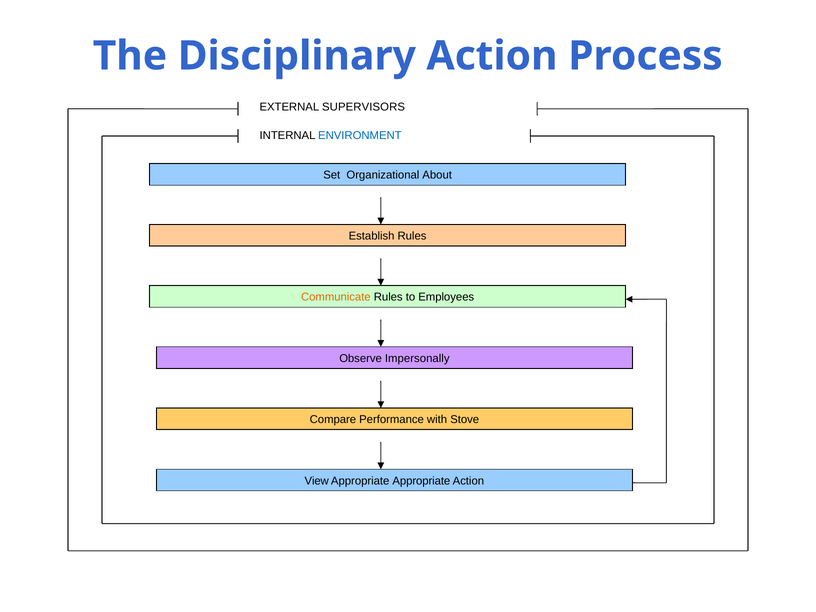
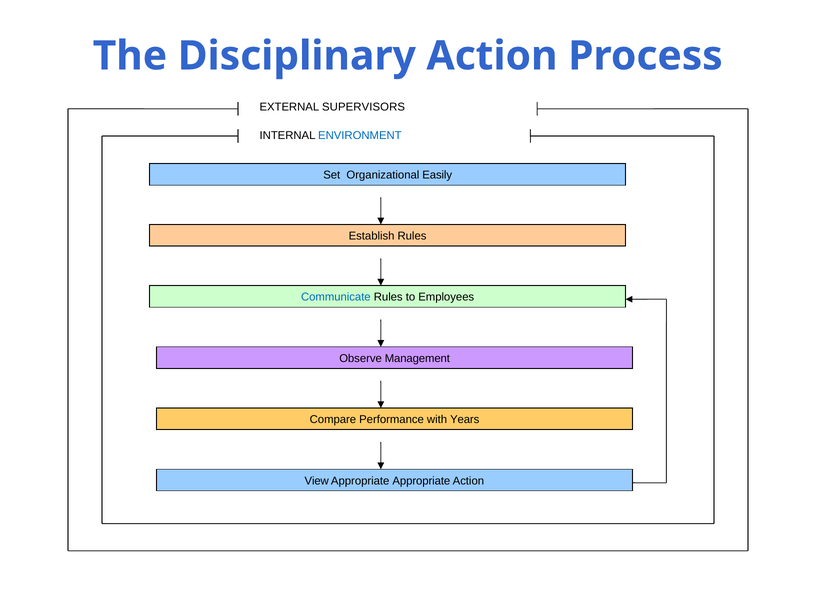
About: About -> Easily (437, 175)
Communicate colour: orange -> blue (336, 297)
Impersonally: Impersonally -> Management (417, 358)
Stove: Stove -> Years (465, 420)
